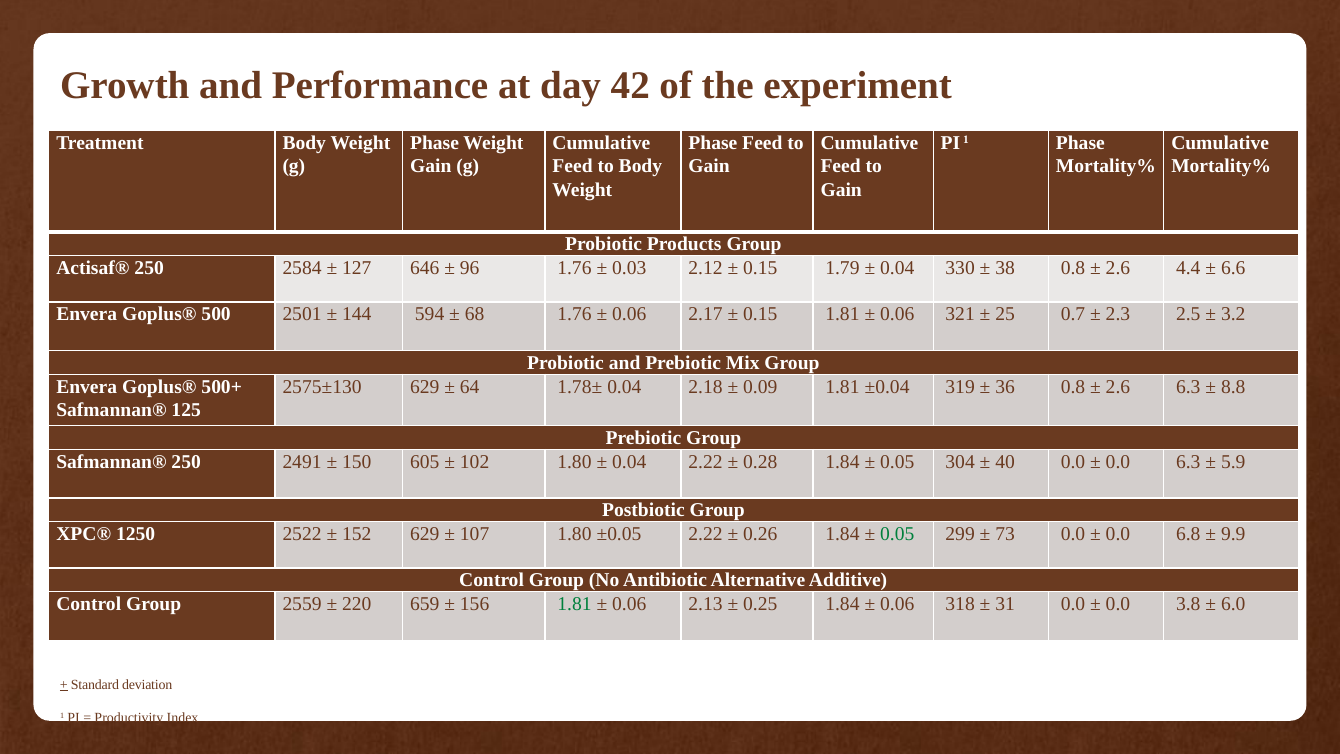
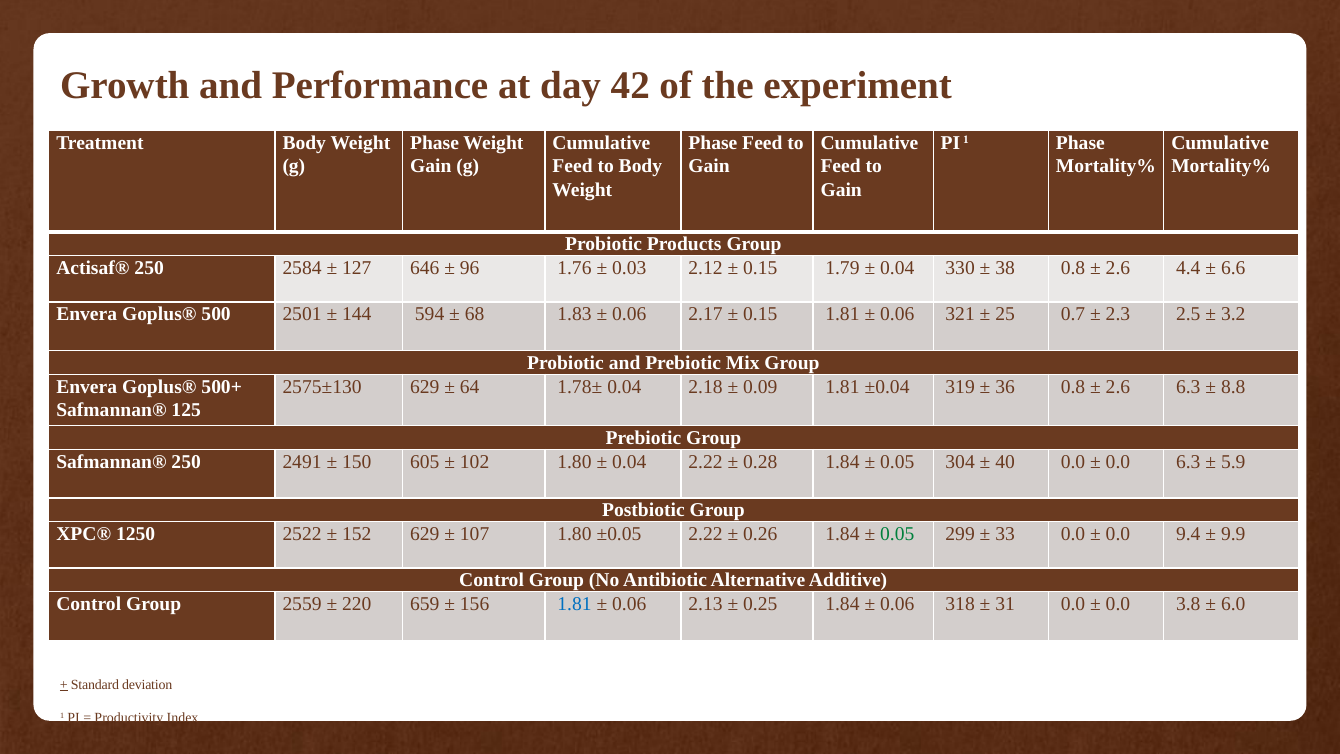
68 1.76: 1.76 -> 1.83 (574, 314)
73: 73 -> 33 (1005, 534)
6.8: 6.8 -> 9.4 (1188, 534)
1.81 colour: green -> blue (574, 604)
